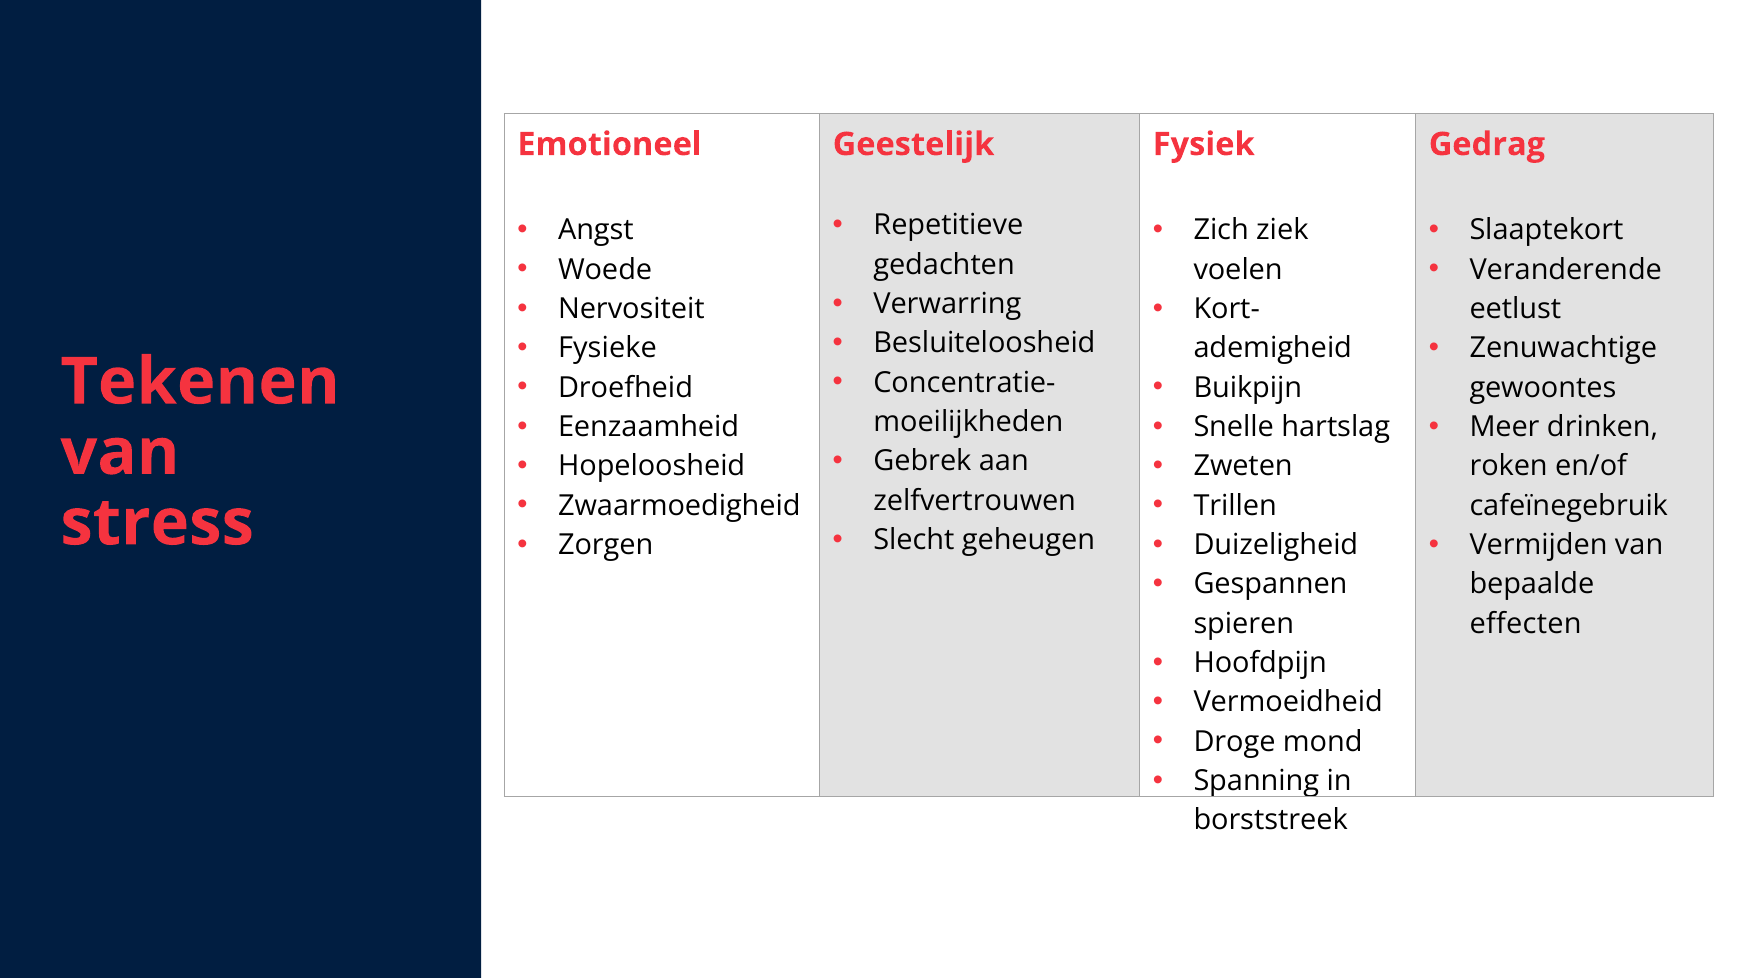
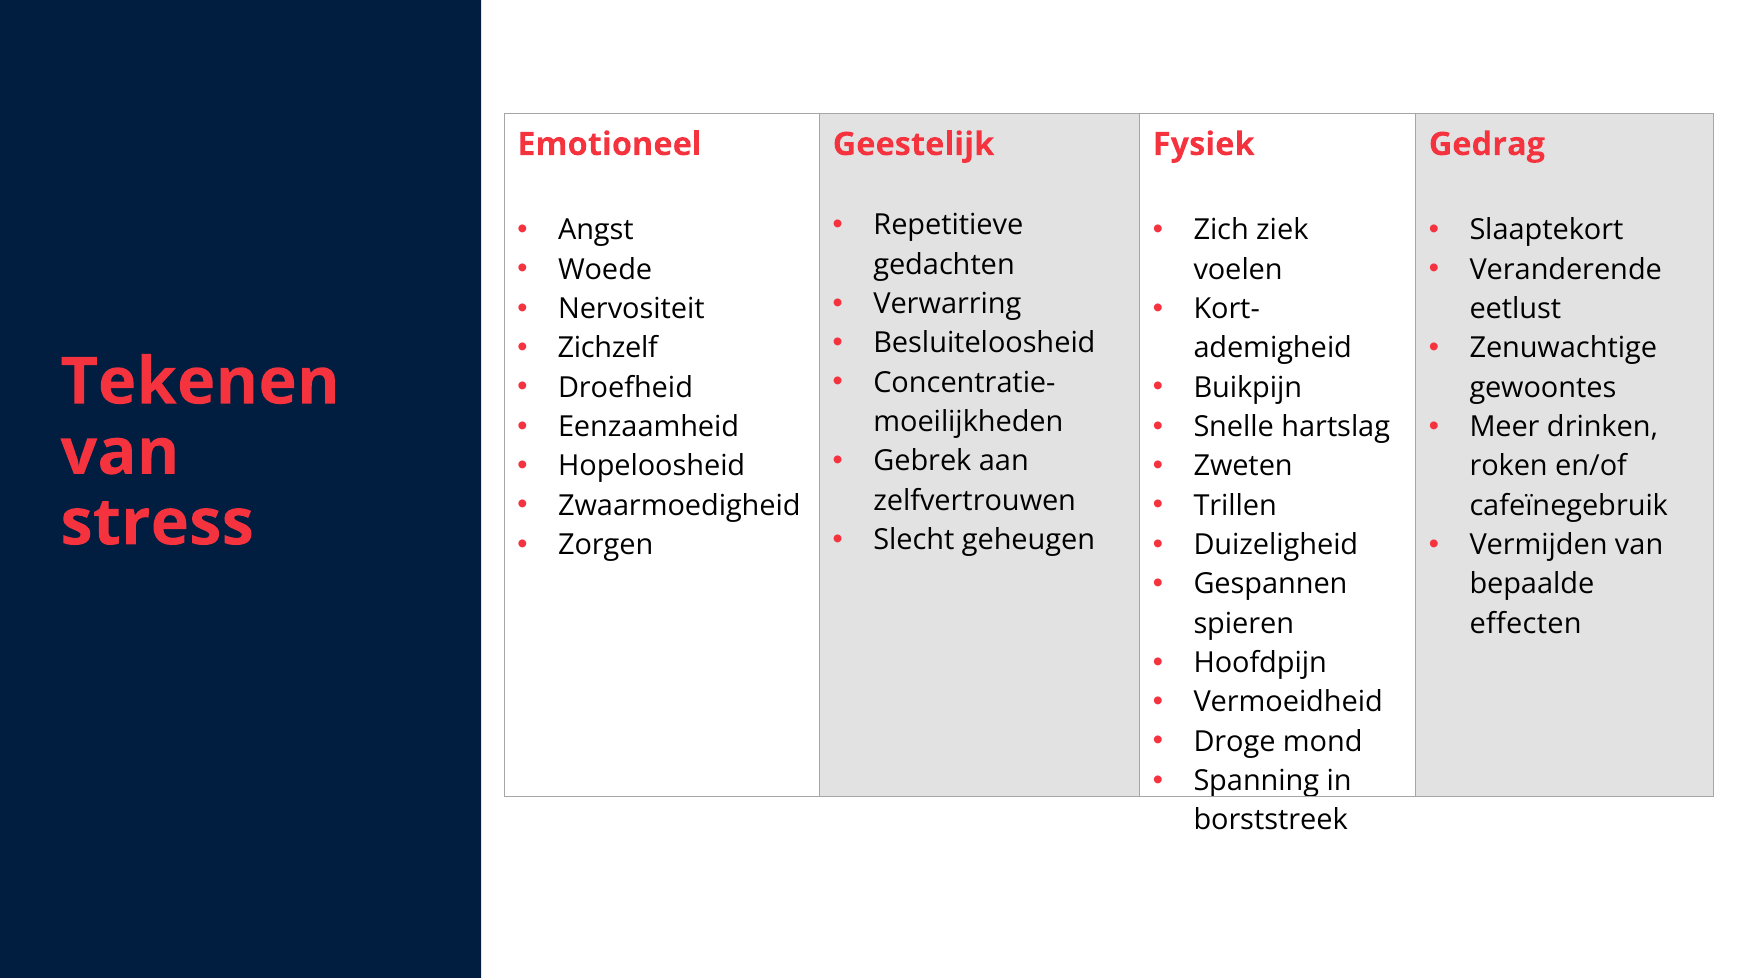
Fysieke: Fysieke -> Zichzelf (608, 348)
